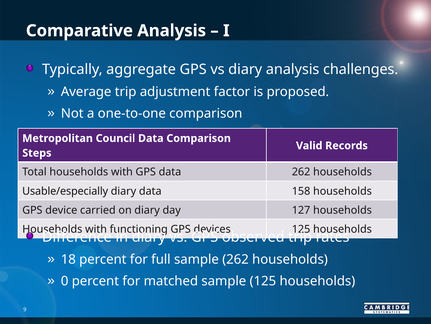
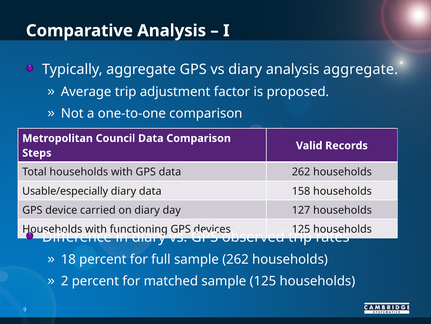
analysis challenges: challenges -> aggregate (361, 69)
0: 0 -> 2 (65, 281)
